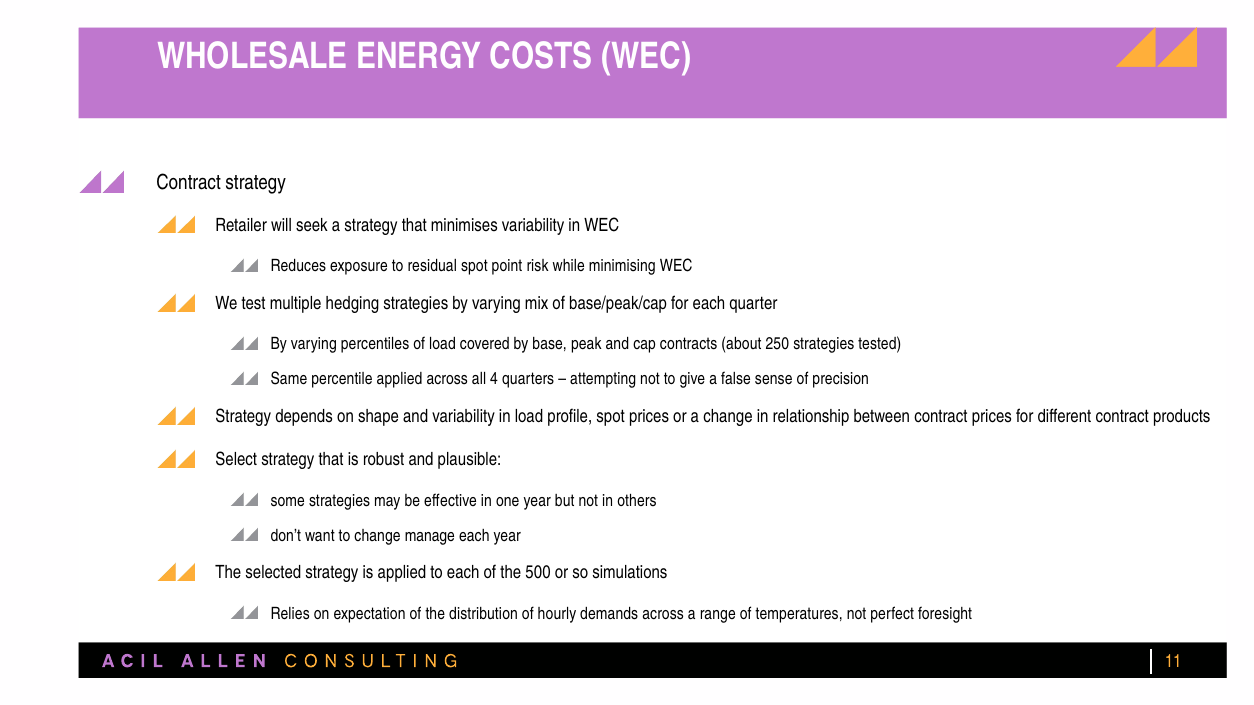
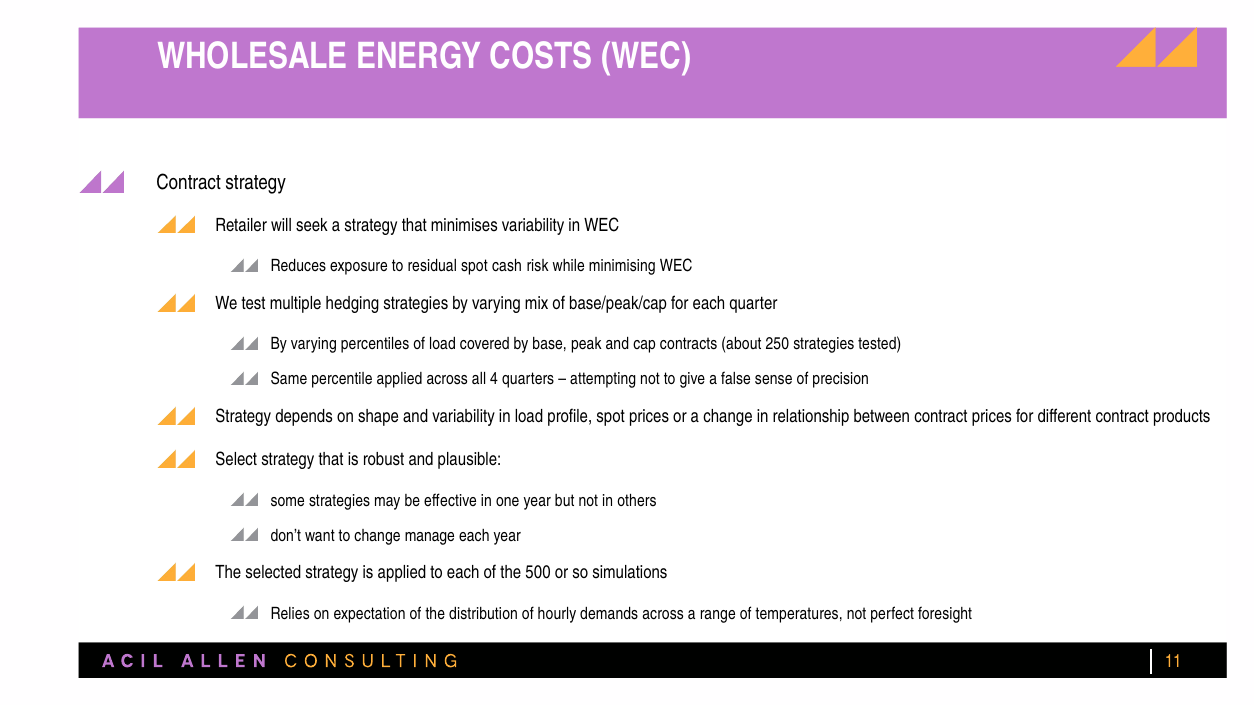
point: point -> cash (507, 266)
